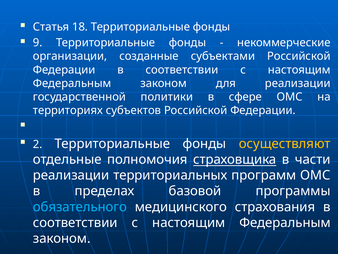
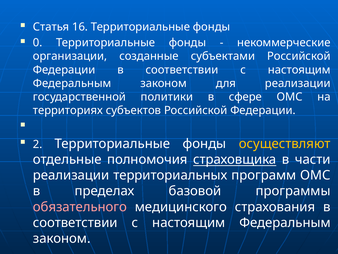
18: 18 -> 16 (80, 27)
9: 9 -> 0 (38, 43)
обязательного colour: light blue -> pink (80, 207)
